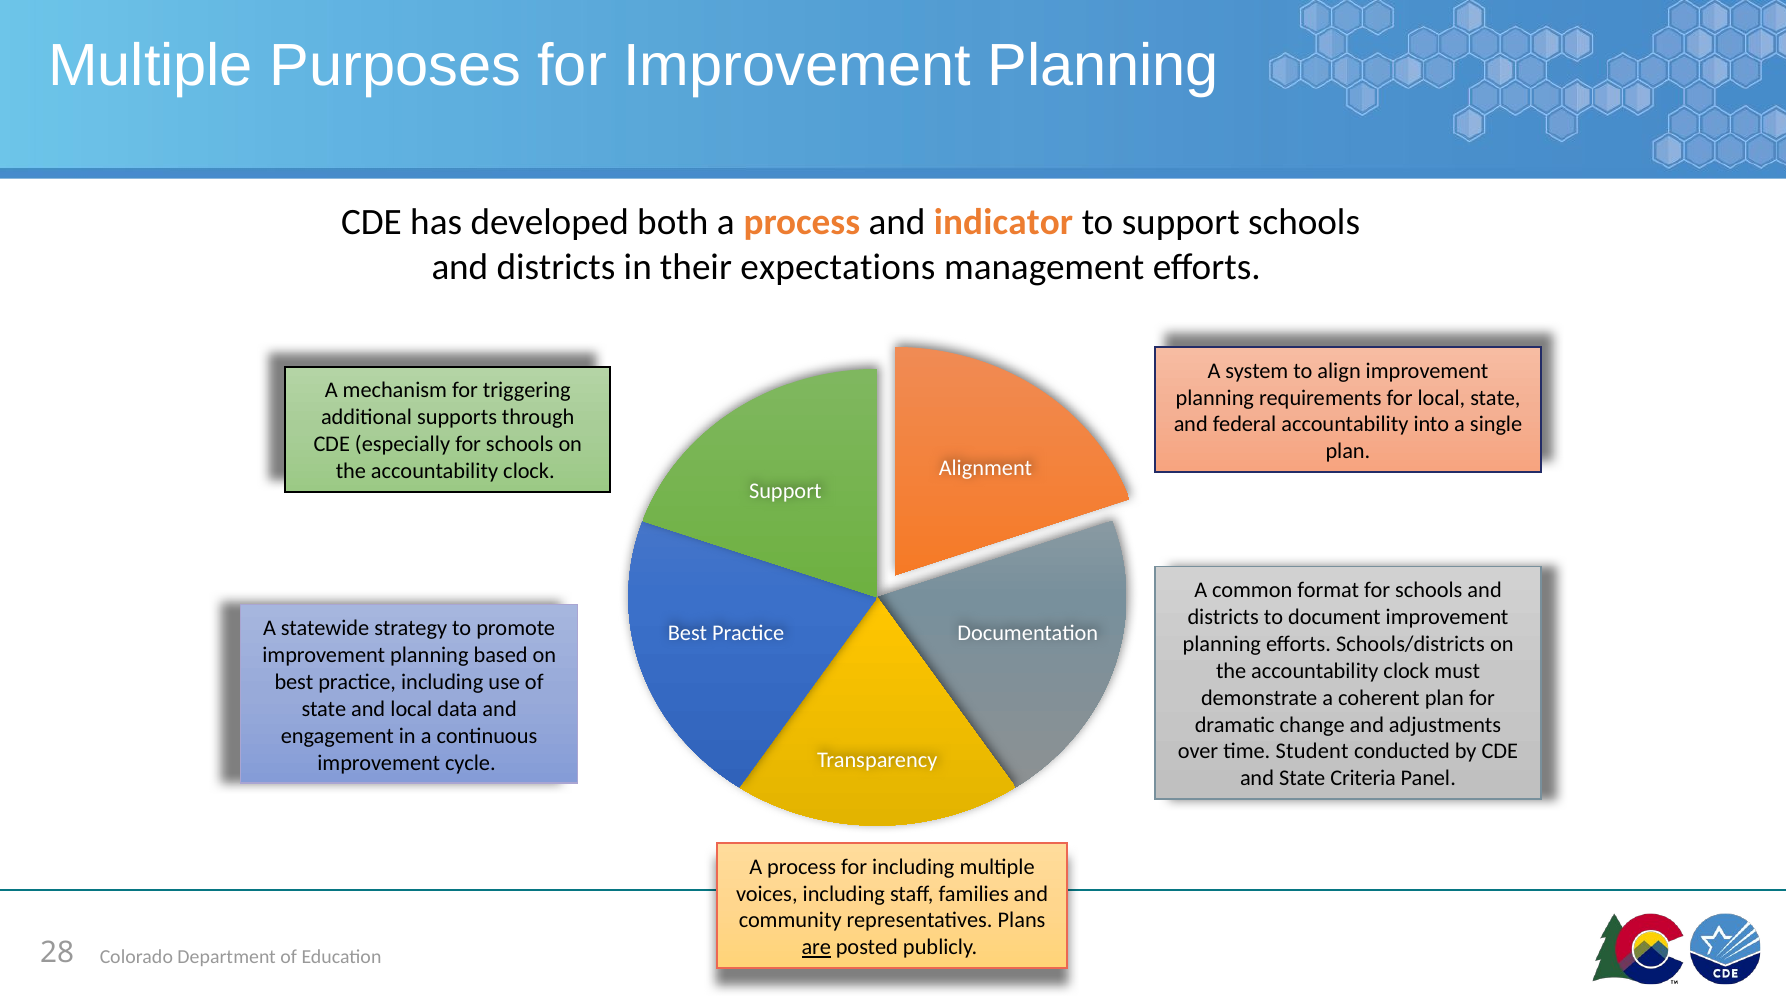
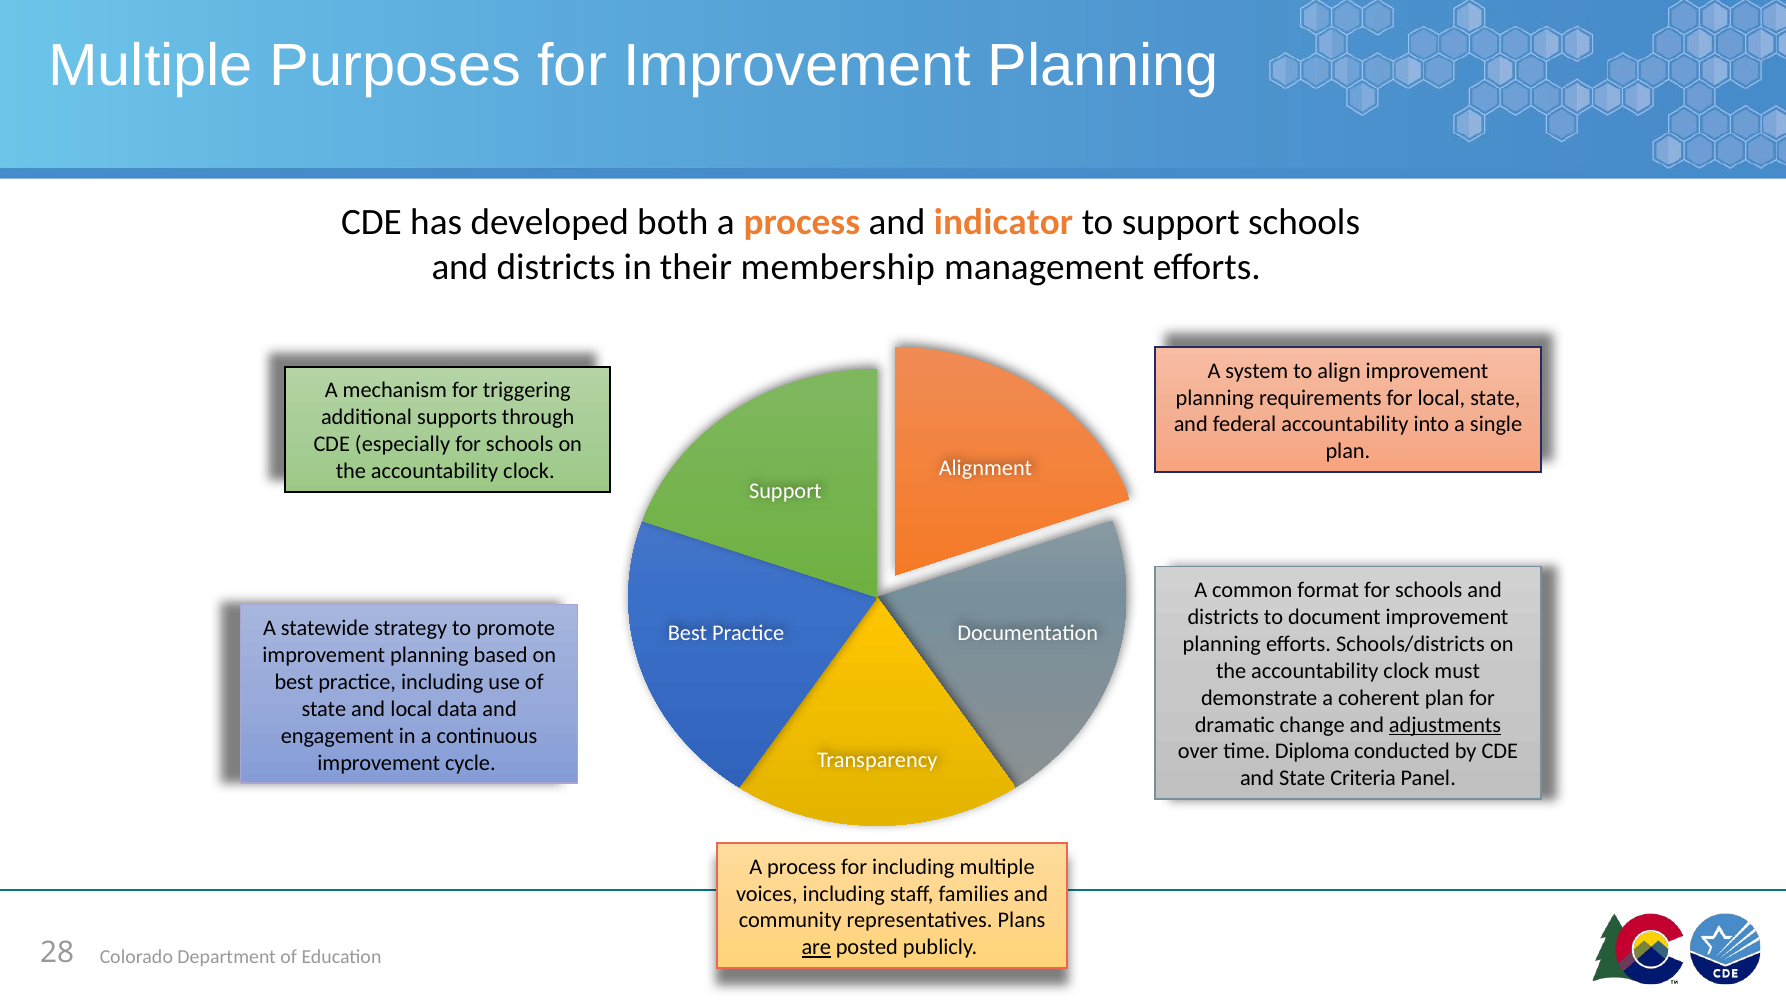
expectations: expectations -> membership (838, 268)
adjustments underline: none -> present (1445, 725)
Student: Student -> Diploma (1312, 752)
